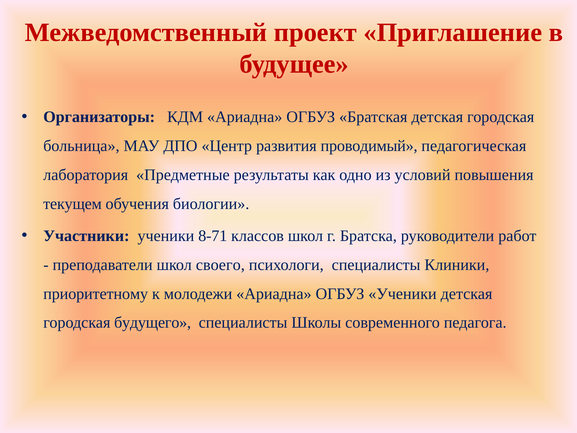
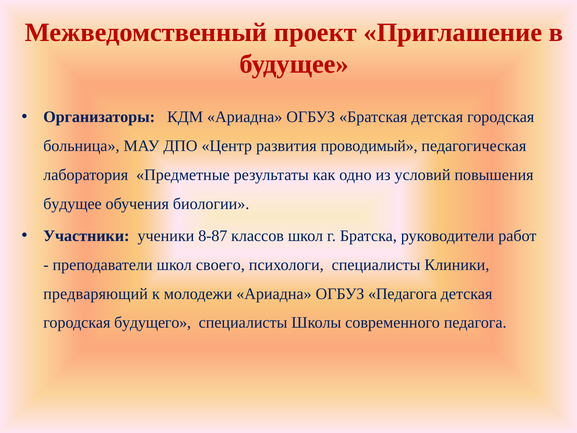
текущем: текущем -> будущее (72, 204)
8-71: 8-71 -> 8-87 (213, 236)
приоритетному: приоритетному -> предваряющий (96, 294)
ОГБУЗ Ученики: Ученики -> Педагога (403, 294)
